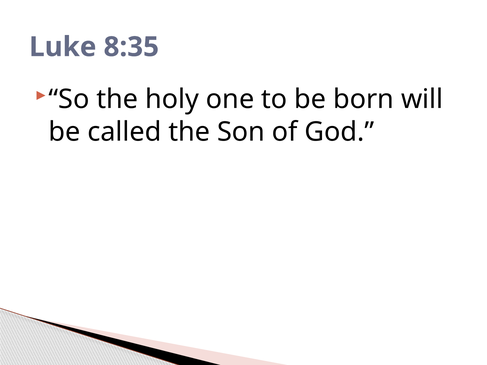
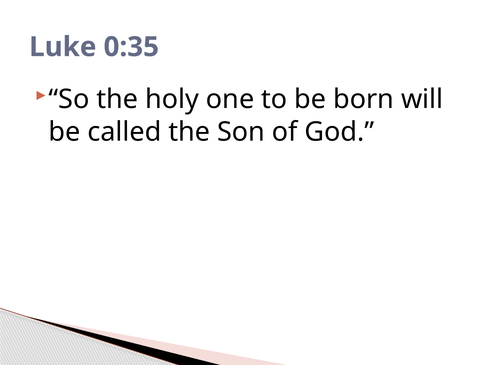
8:35: 8:35 -> 0:35 (131, 47)
